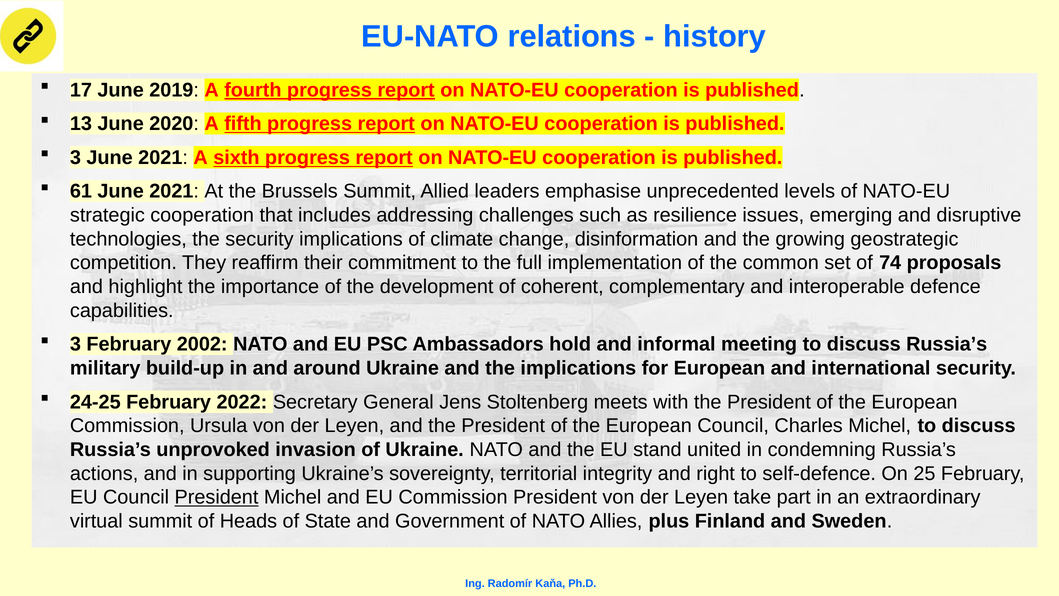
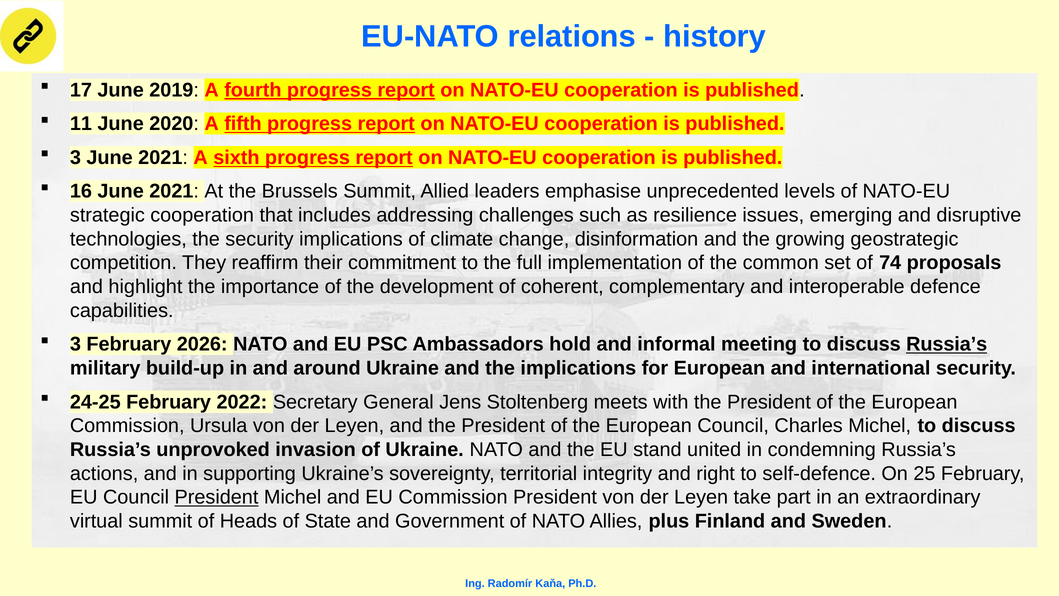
13: 13 -> 11 (81, 124)
61: 61 -> 16 (81, 191)
2002: 2002 -> 2026 (202, 344)
Russia’s underline: none -> present (947, 344)
